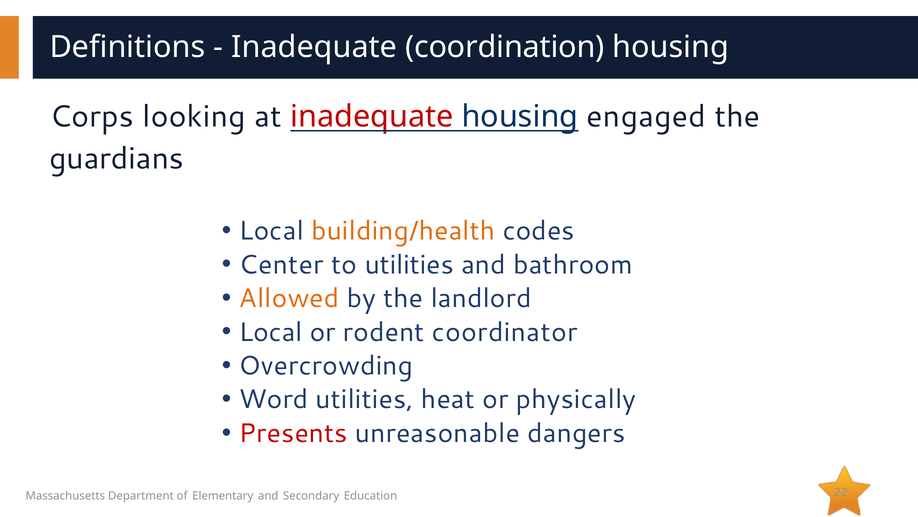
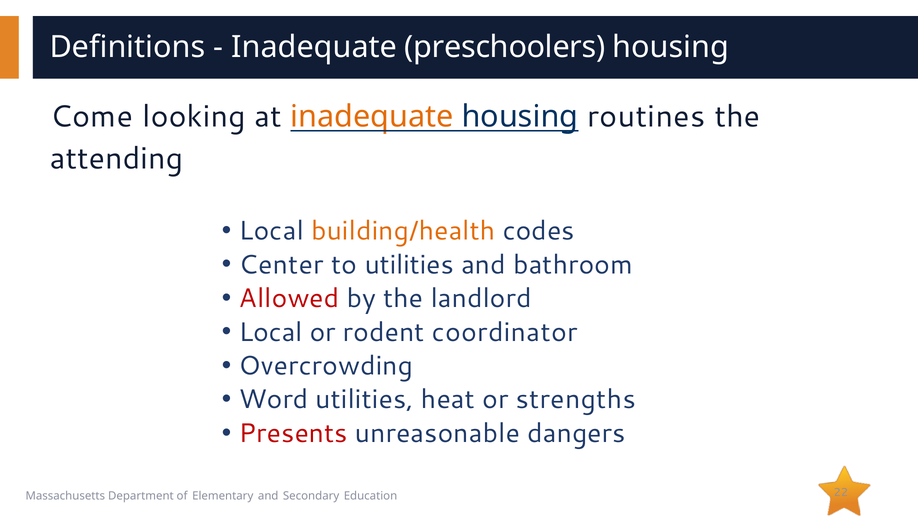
coordination: coordination -> preschoolers (505, 47)
Corps: Corps -> Come (92, 117)
inadequate colour: red -> orange (372, 117)
engaged: engaged -> routines (646, 117)
guardians: guardians -> attending (116, 158)
Allowed colour: orange -> red (289, 298)
physically: physically -> strengths (576, 399)
